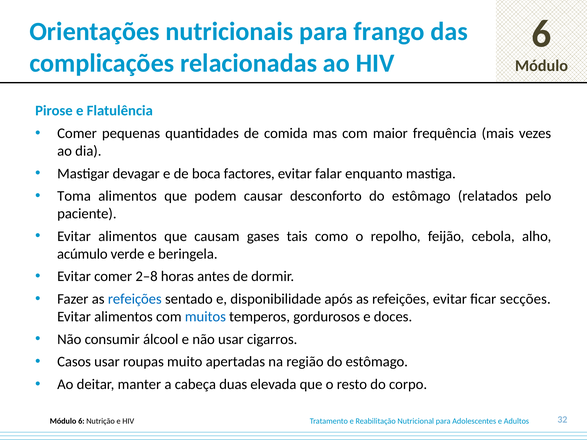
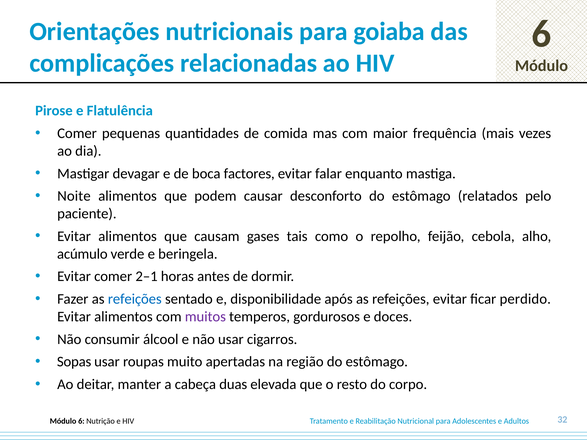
frango: frango -> goiaba (389, 32)
Toma: Toma -> Noite (74, 196)
2–8: 2–8 -> 2–1 (147, 276)
secções: secções -> perdido (525, 298)
muitos colour: blue -> purple (205, 316)
Casos: Casos -> Sopas (74, 361)
